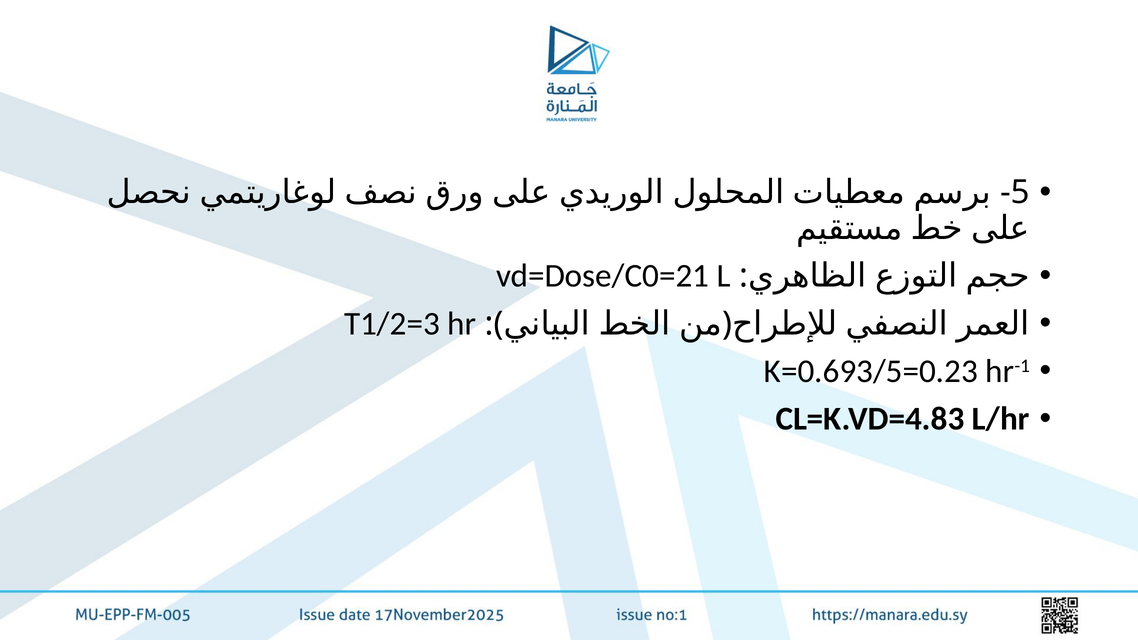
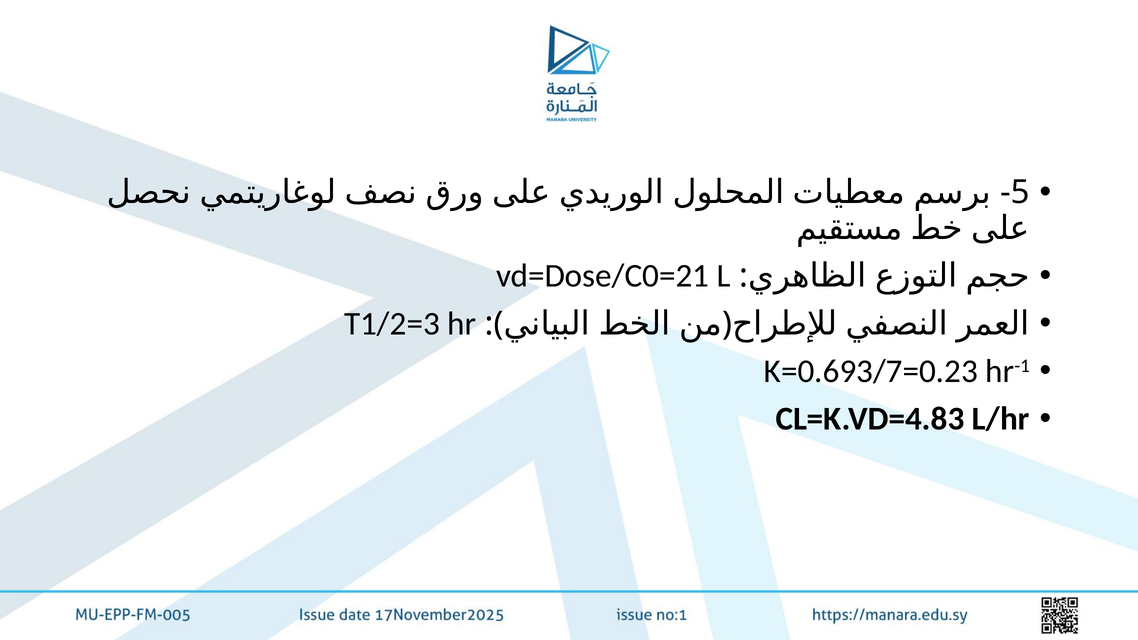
K=0.693/5=0.23: K=0.693/5=0.23 -> K=0.693/7=0.23 (871, 371)
